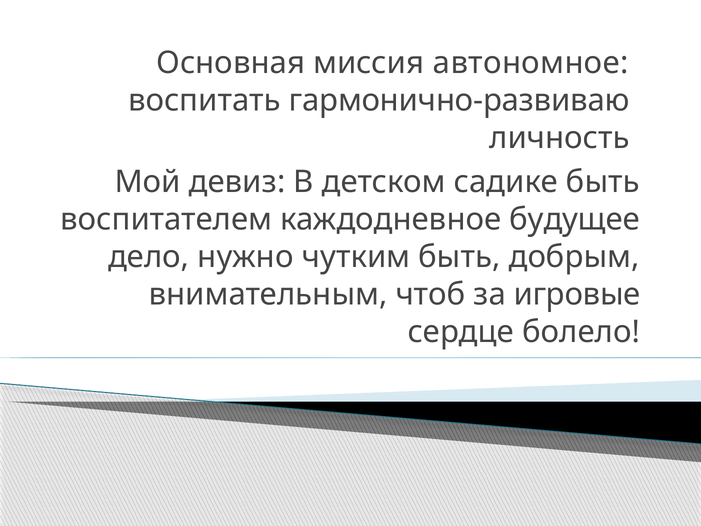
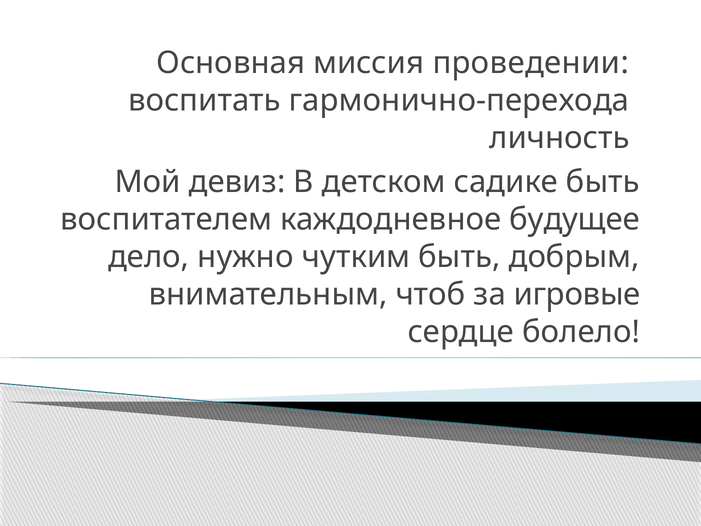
автономное: автономное -> проведении (531, 63)
гармонично-развиваю: гармонично-развиваю -> гармонично-перехода (459, 100)
